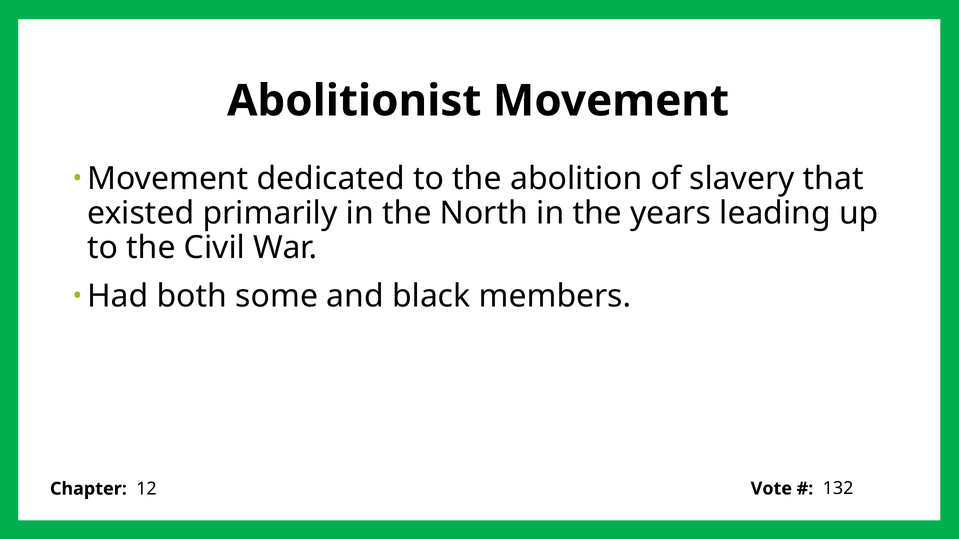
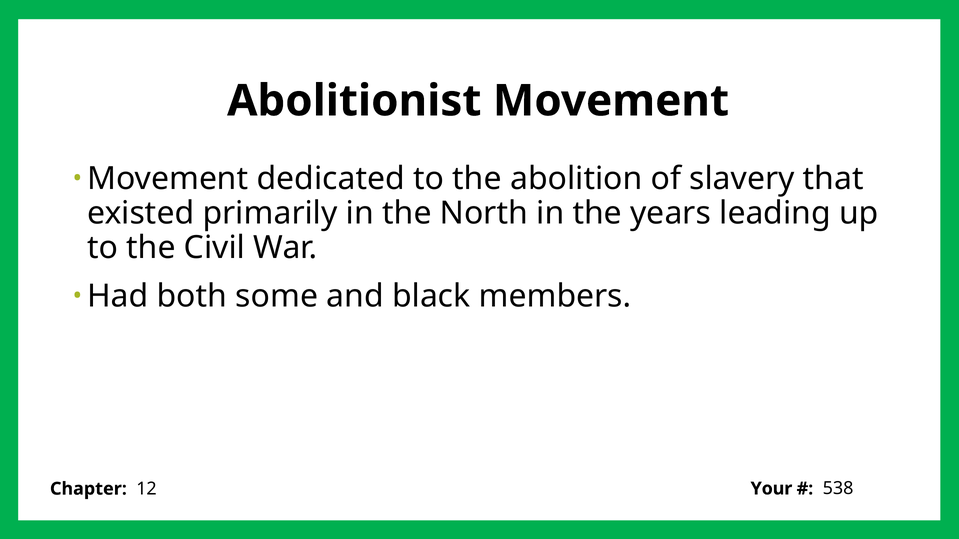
Vote: Vote -> Your (771, 489)
132: 132 -> 538 (838, 489)
